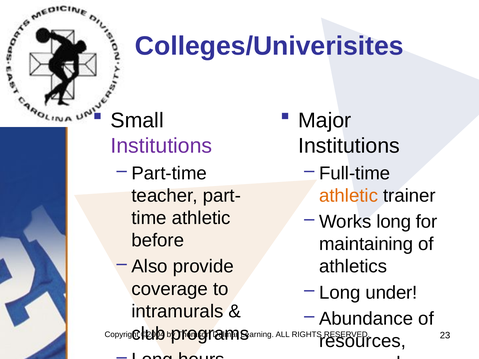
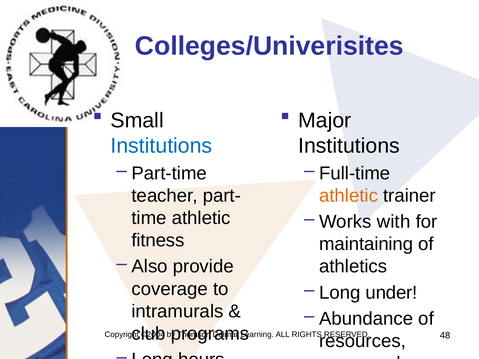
Institutions colour: purple -> blue (161, 146)
Works long: long -> with (394, 222)
before: before -> fitness (158, 241)
23: 23 -> 48 (445, 336)
